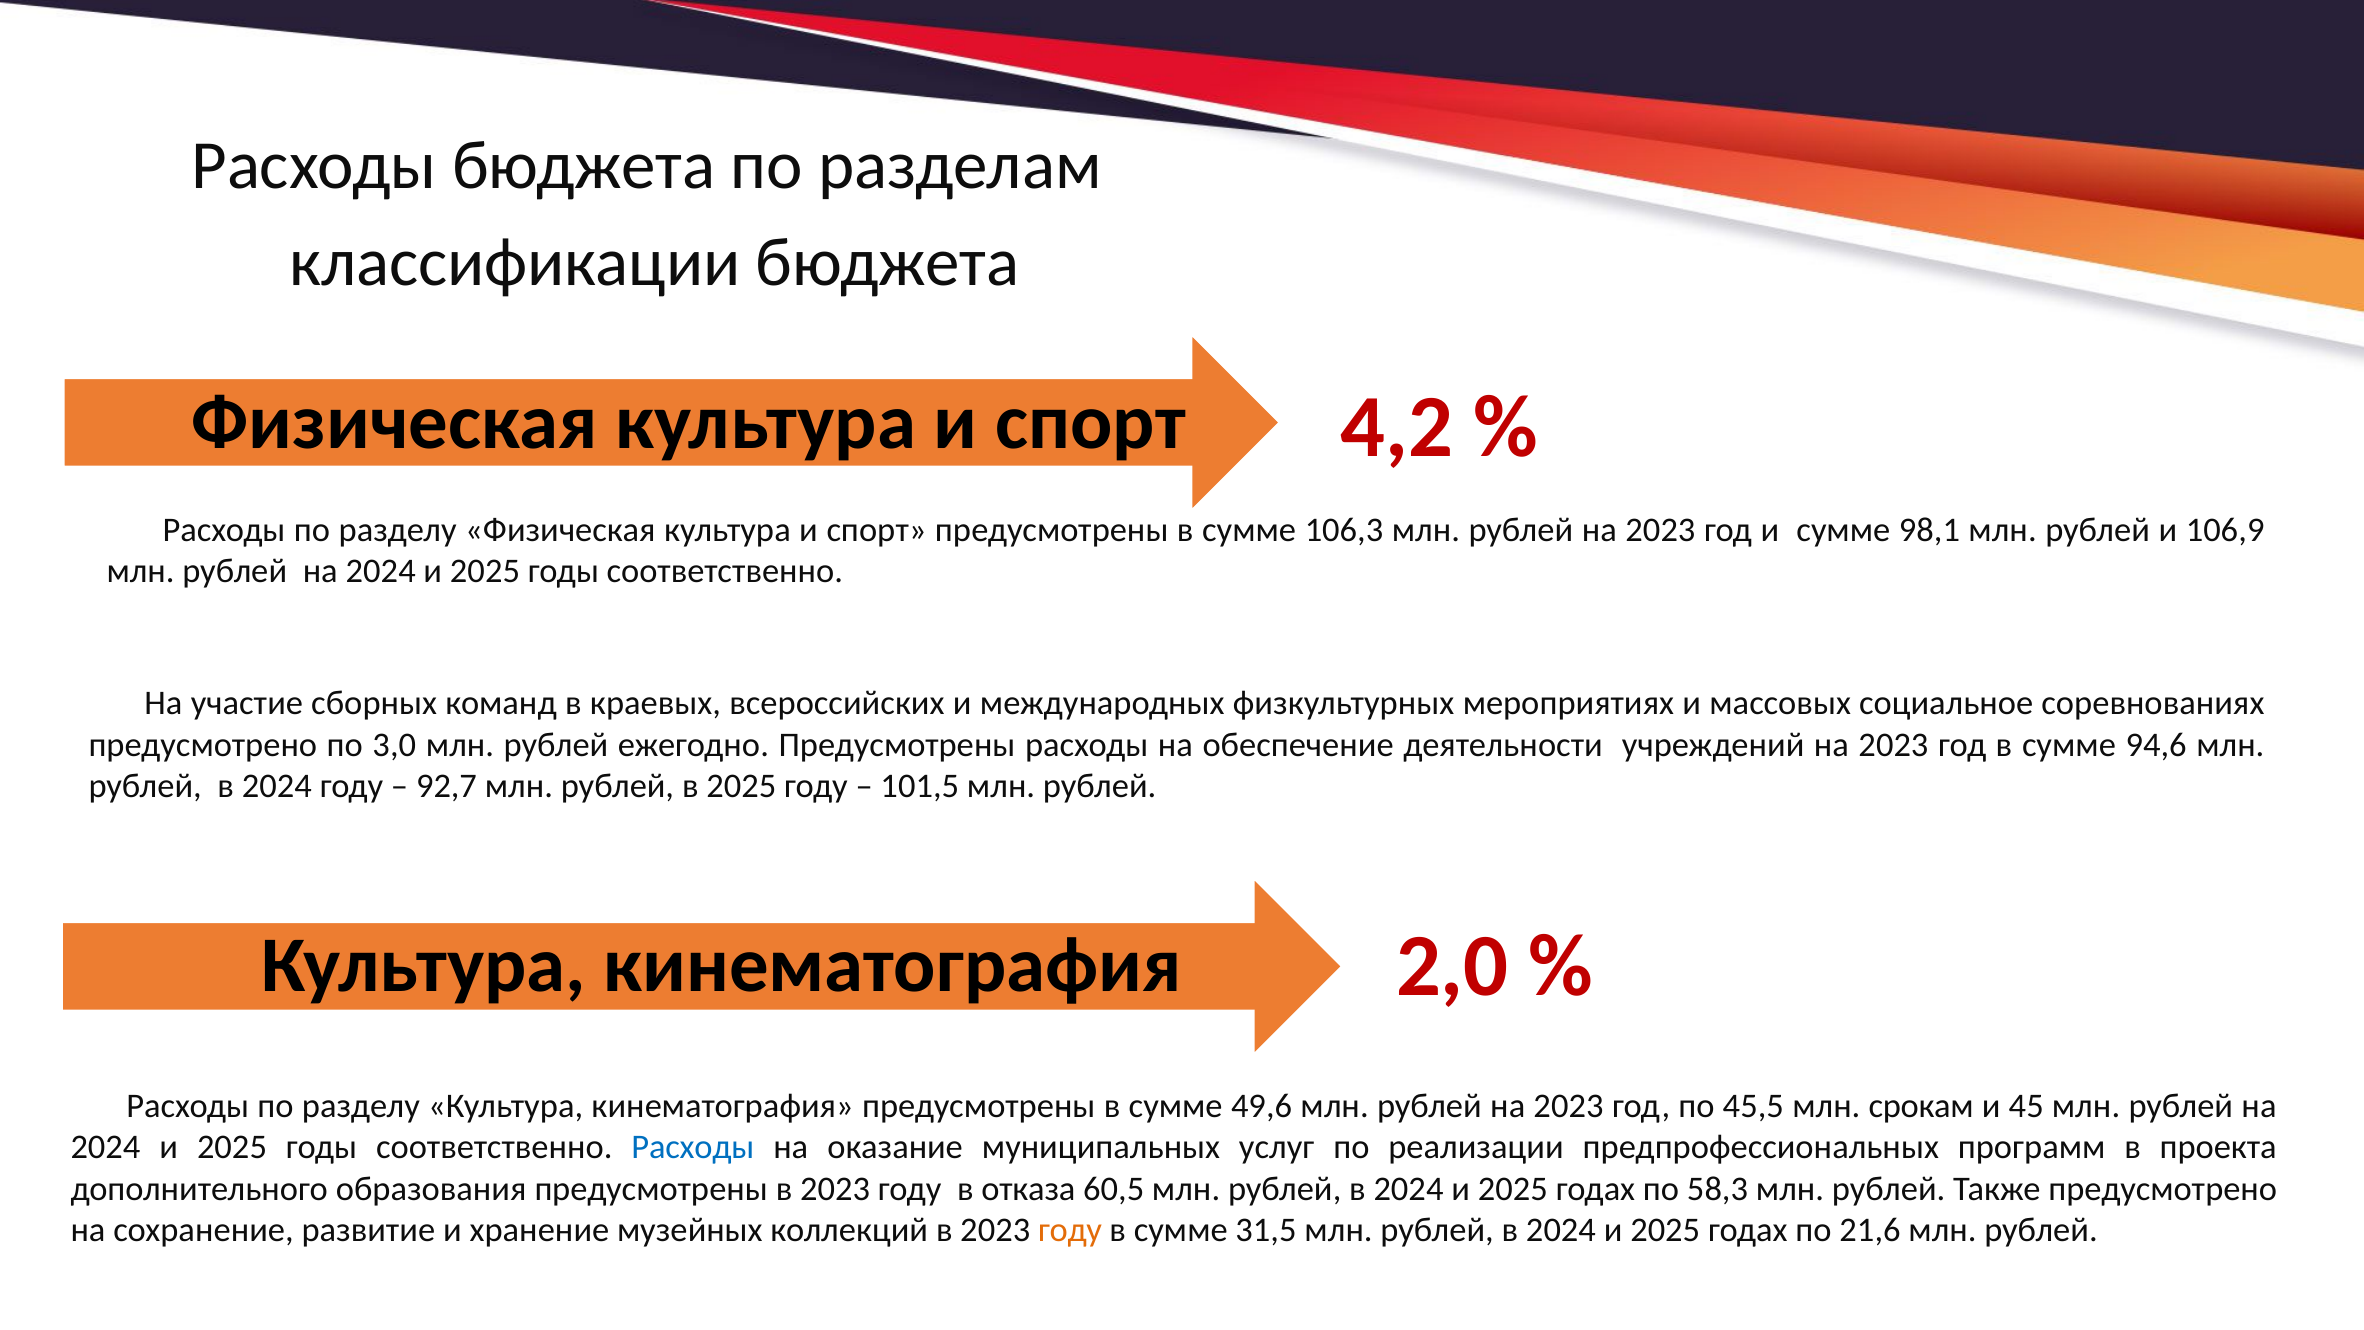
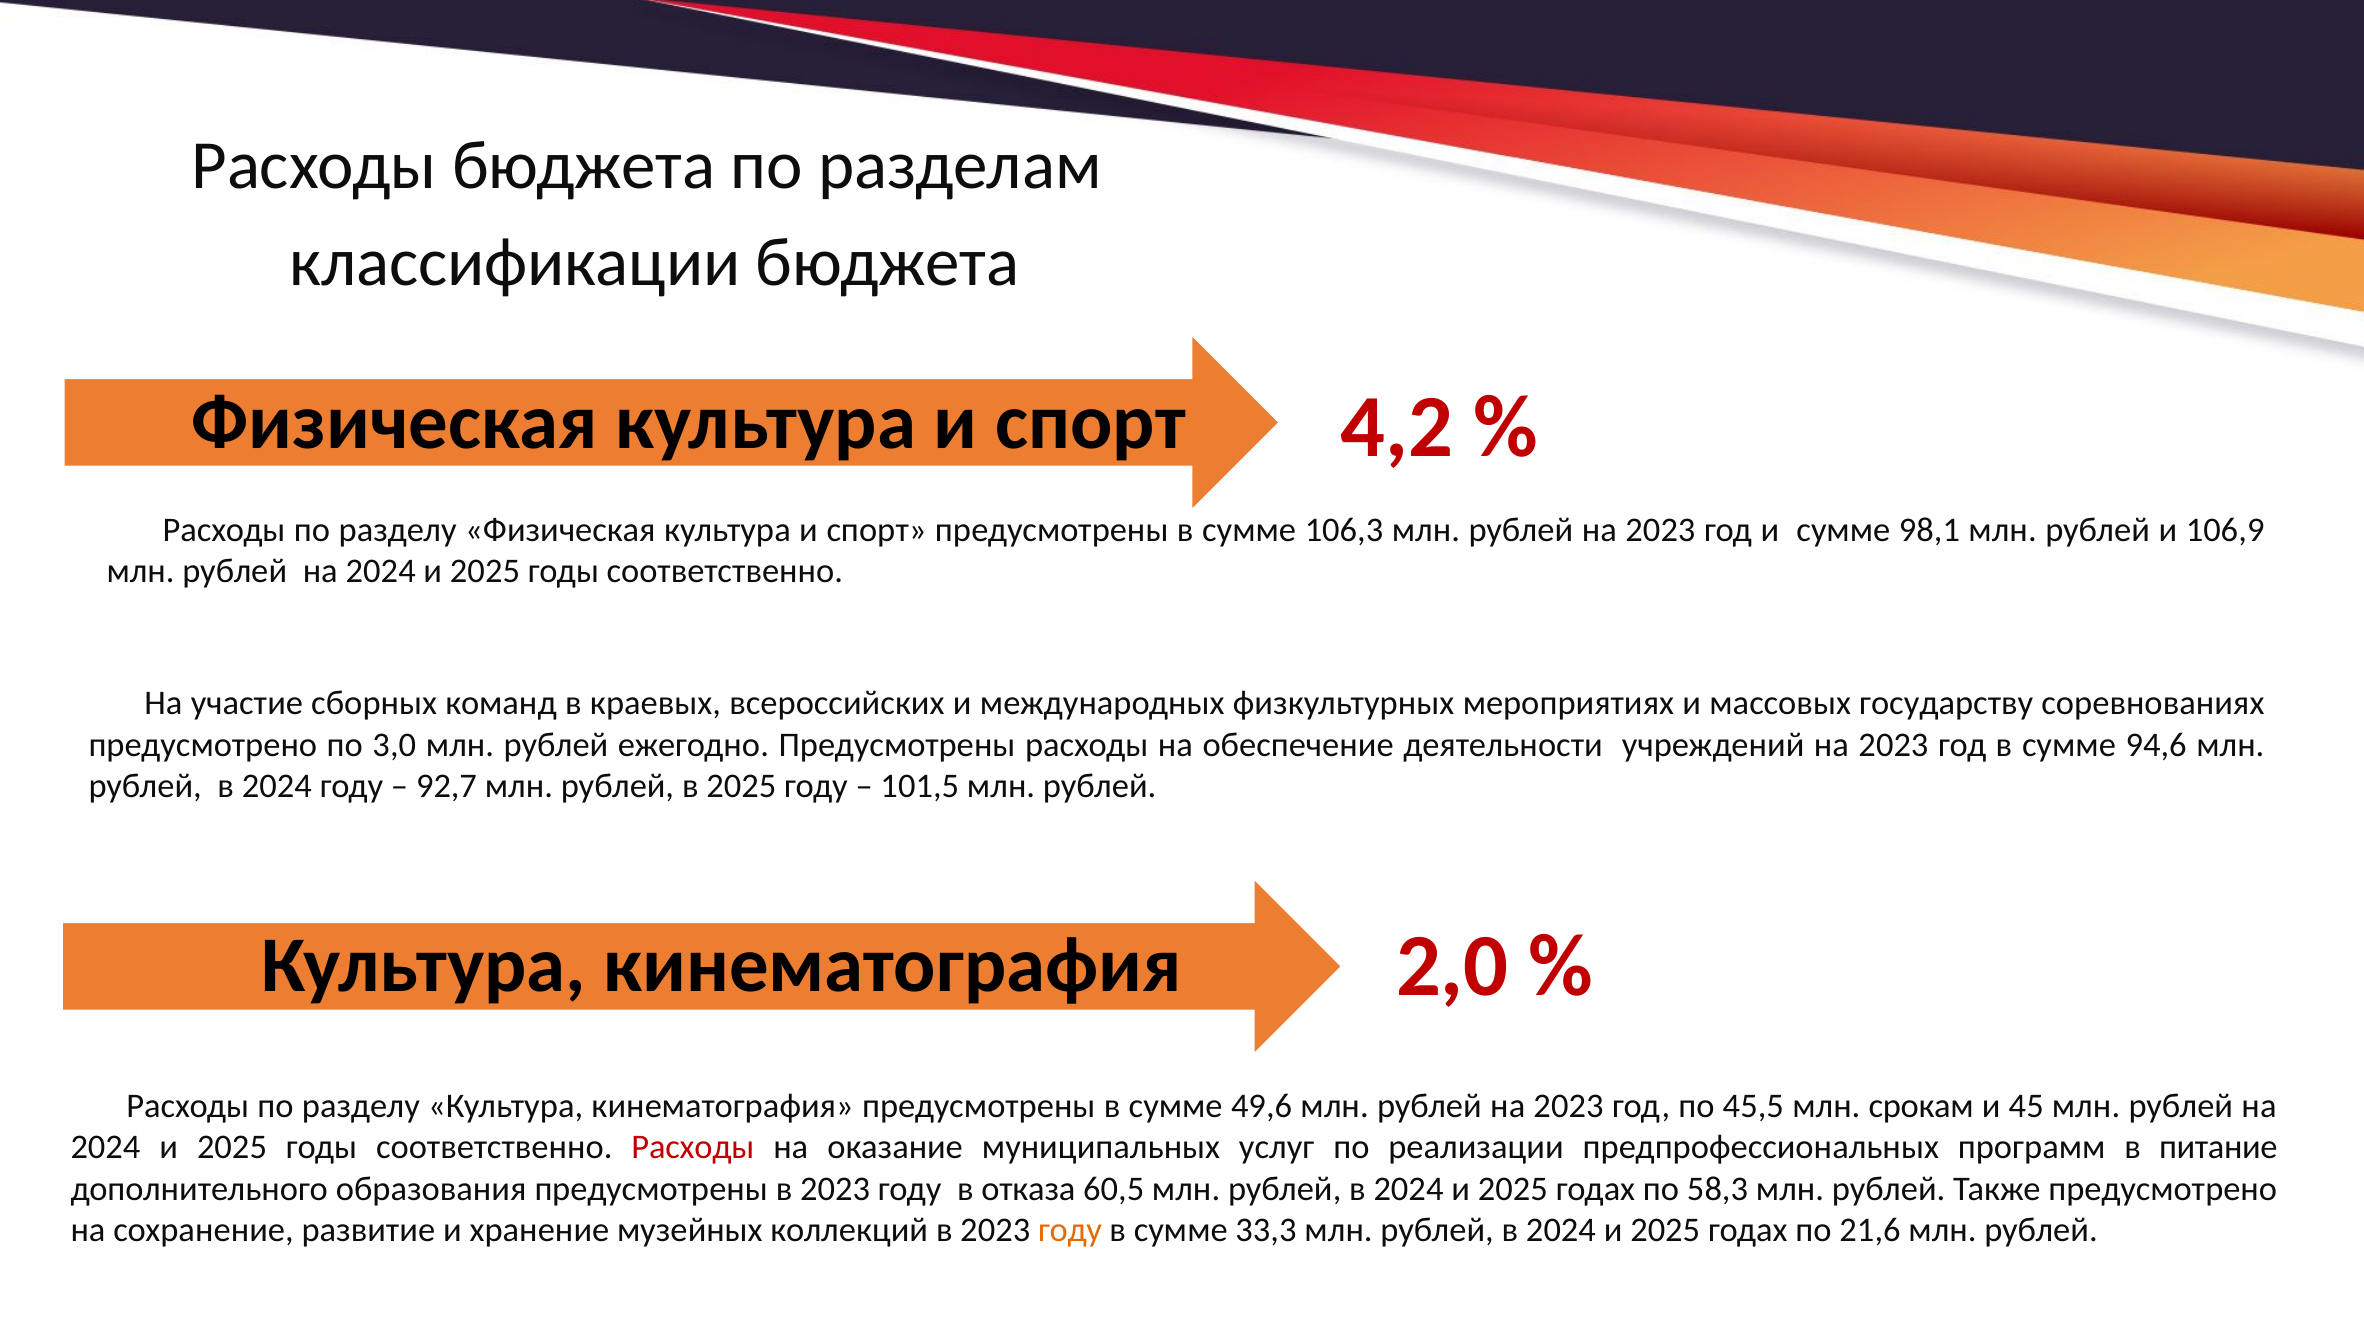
социальное: социальное -> государству (1946, 703)
Расходы colour: blue -> red (693, 1147)
проекта: проекта -> питание (2218, 1147)
31,5: 31,5 -> 33,3 (1266, 1230)
